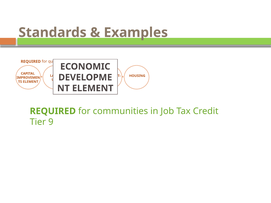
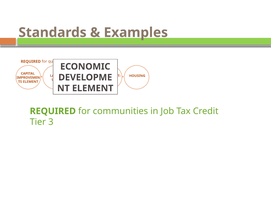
9: 9 -> 3 (51, 122)
